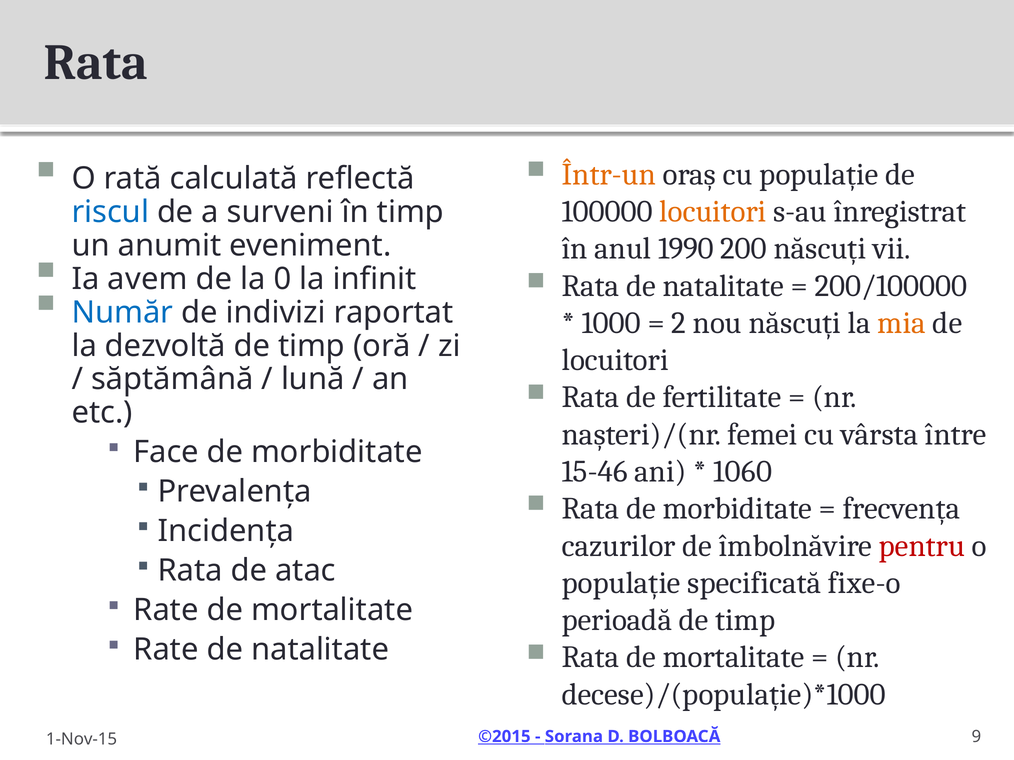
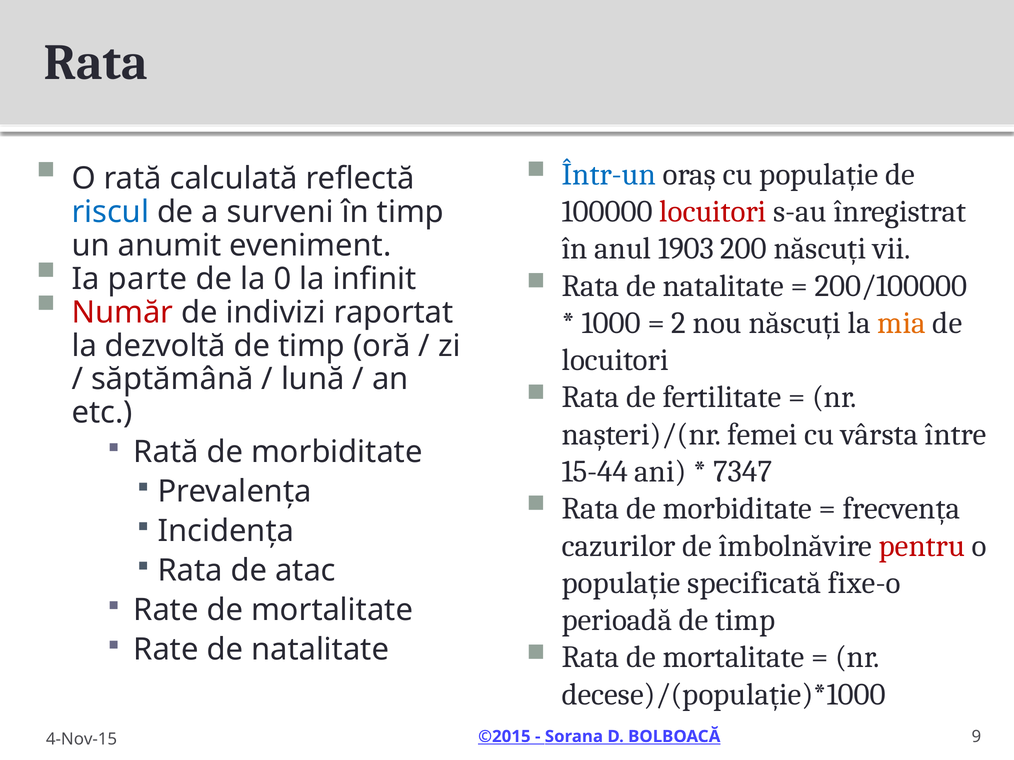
Într-un colour: orange -> blue (609, 175)
locuitori colour: orange -> red (713, 212)
1990: 1990 -> 1903 (686, 249)
avem: avem -> parte (148, 279)
Număr colour: blue -> red (122, 313)
Face: Face -> Rată (166, 452)
15-46: 15-46 -> 15-44 (595, 472)
1060: 1060 -> 7347 (743, 472)
1-Nov-15: 1-Nov-15 -> 4-Nov-15 (82, 740)
